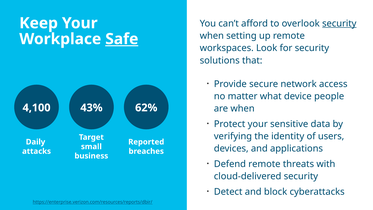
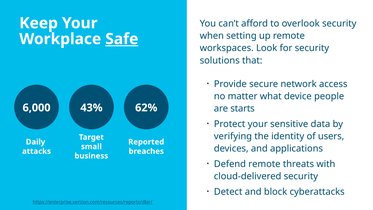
security underline: present -> none (339, 23)
4,100: 4,100 -> 6,000 (37, 108)
are when: when -> starts (243, 109)
